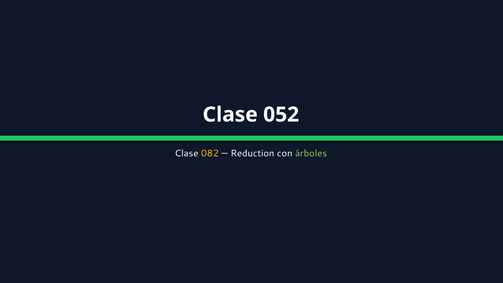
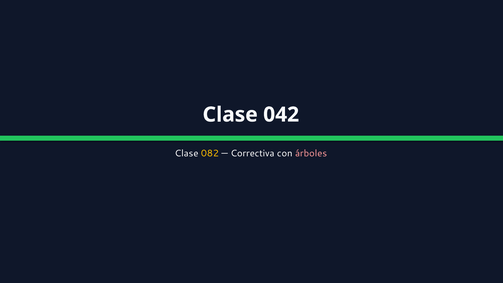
052: 052 -> 042 (281, 115)
Reduction: Reduction -> Correctiva (252, 153)
árboles colour: light green -> pink (311, 153)
